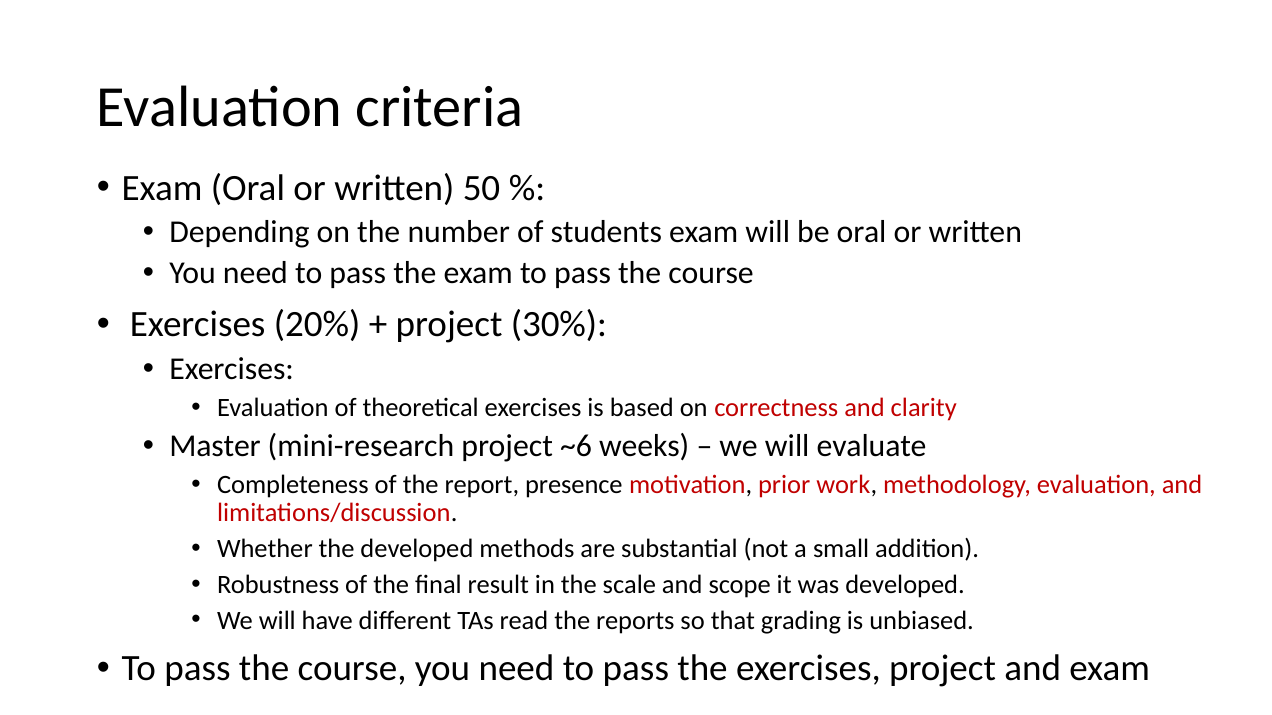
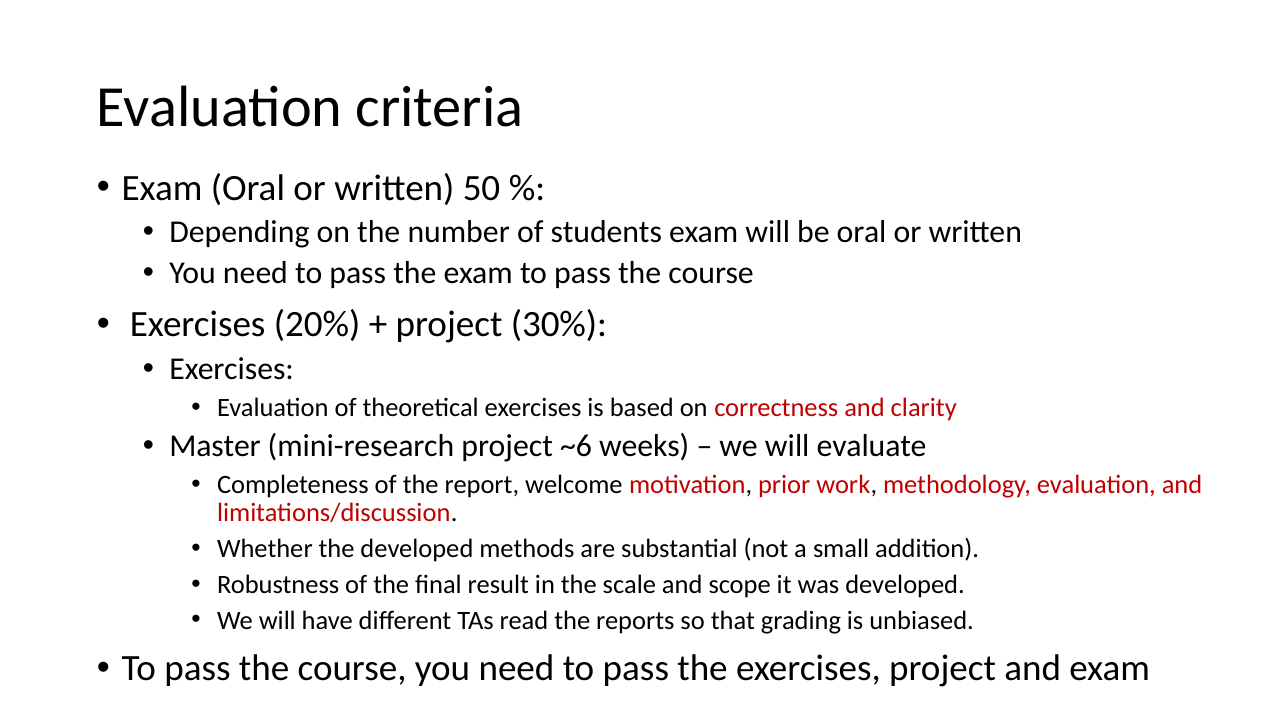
presence: presence -> welcome (574, 485)
